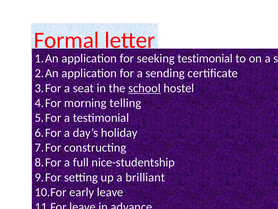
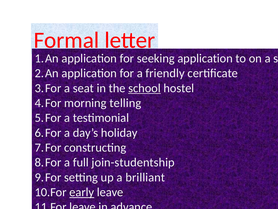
seeking testimonial: testimonial -> application (205, 58)
for a sending: sending -> friendly (165, 73)
nice-studentship: nice-studentship -> join-studentship (133, 162)
early underline: none -> present (82, 192)
